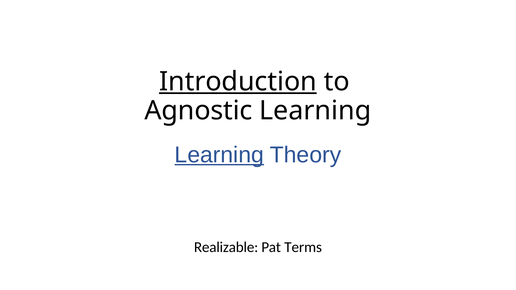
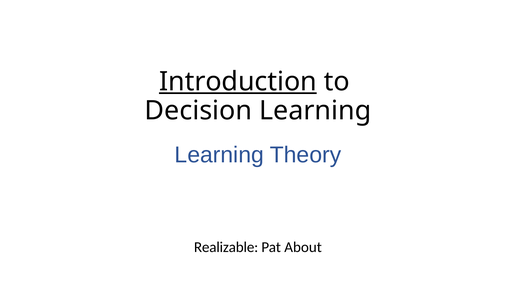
Agnostic: Agnostic -> Decision (198, 111)
Learning underline: present -> none (219, 155)
Terms: Terms -> About (303, 247)
